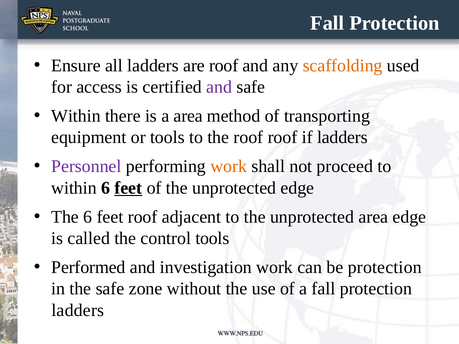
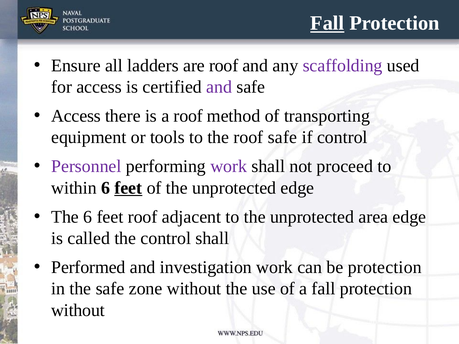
Fall underline: none -> present (327, 23)
scaffolding colour: orange -> purple (343, 66)
Within: Within -> Access (76, 116)
a area: area -> roof (188, 116)
roof roof: roof -> safe (282, 137)
if ladders: ladders -> control (342, 137)
work colour: orange -> purple (229, 167)
control tools: tools -> shall (212, 238)
ladders: ladders -> without (78, 310)
